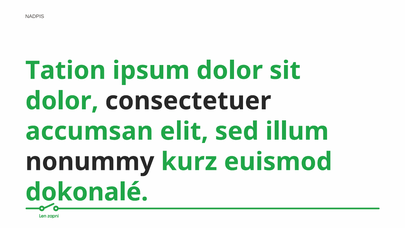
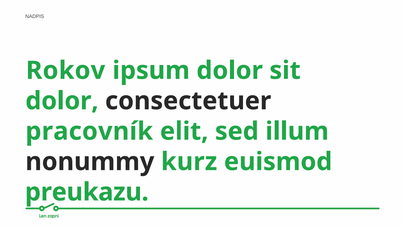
Tation: Tation -> Rokov (65, 70)
accumsan: accumsan -> pracovník (89, 131)
dokonalé: dokonalé -> preukazu (87, 192)
